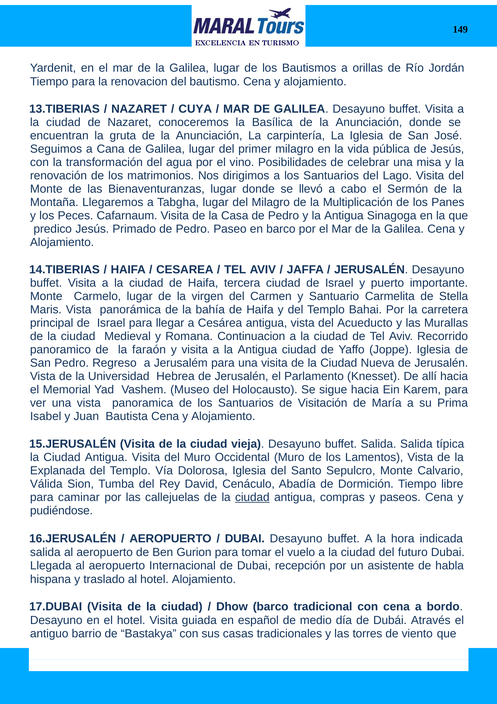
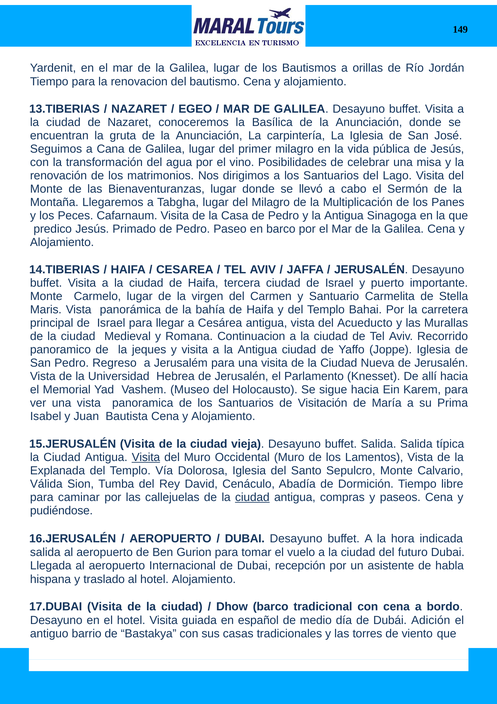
CUYA: CUYA -> EGEO (195, 109)
faraón: faraón -> jeques (149, 349)
Visita underline: none -> present (146, 457)
Através: Através -> Adición (431, 620)
